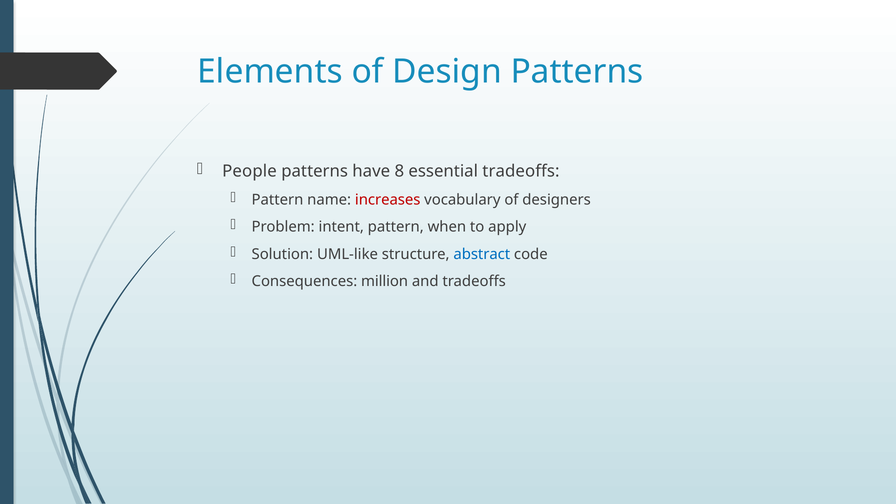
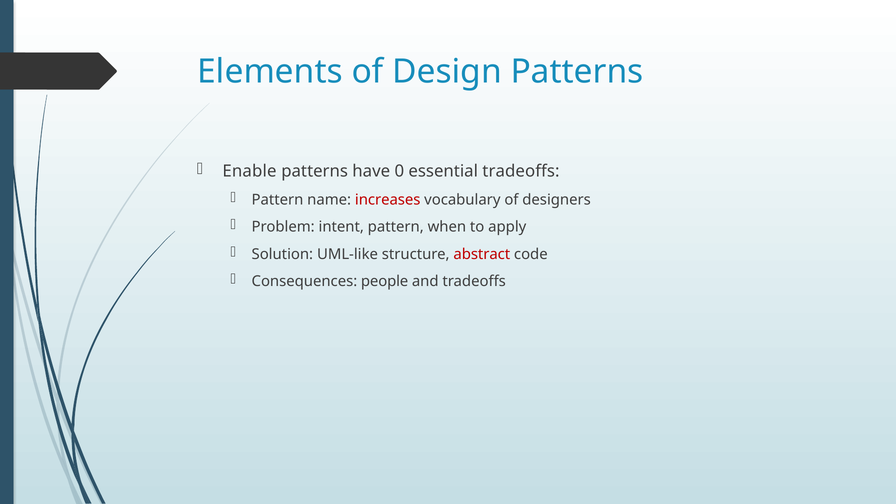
People: People -> Enable (249, 171)
8: 8 -> 0 (399, 171)
abstract colour: blue -> red (482, 254)
million: million -> people (385, 281)
